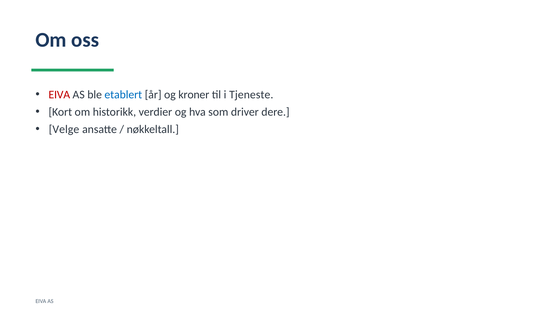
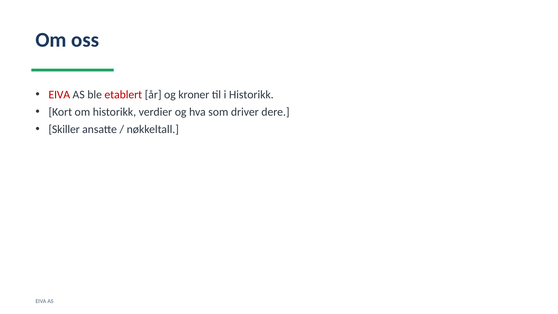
etablert colour: blue -> red (123, 95)
i Tjeneste: Tjeneste -> Historikk (251, 95)
Velge: Velge -> Skiller (64, 129)
